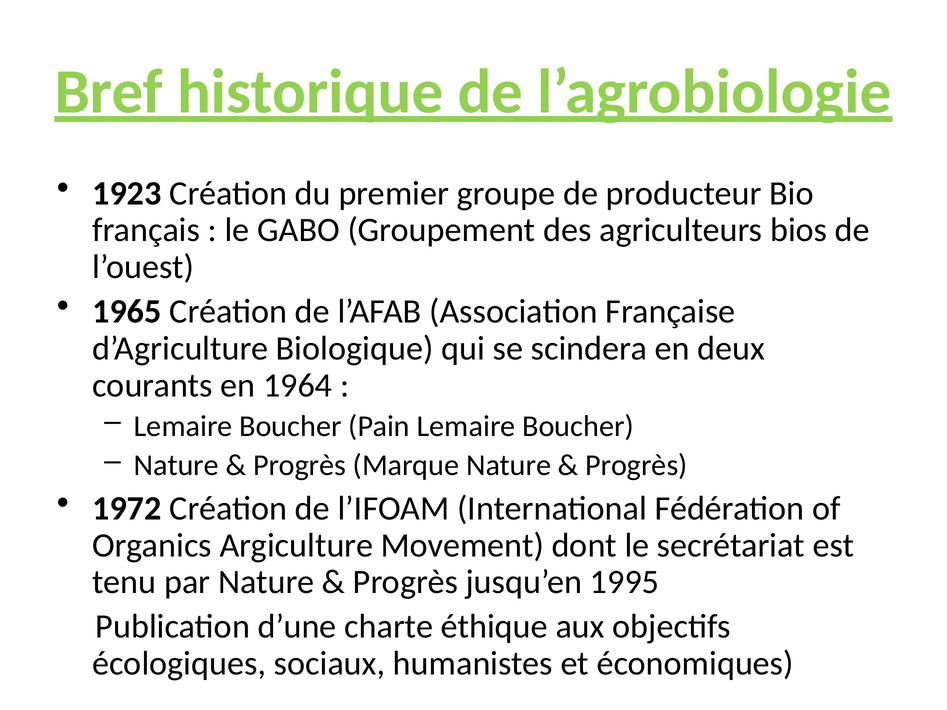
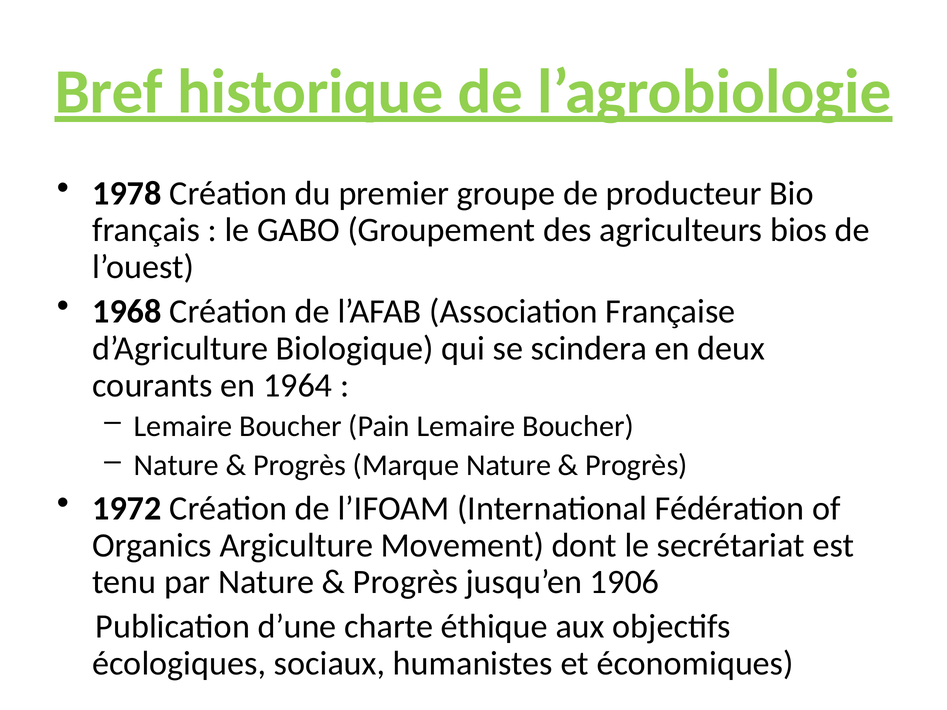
1923: 1923 -> 1978 (127, 193)
1965: 1965 -> 1968 (127, 312)
1995: 1995 -> 1906 (624, 582)
